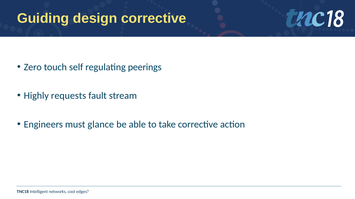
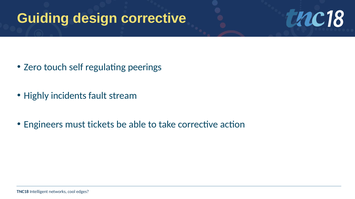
requests: requests -> incidents (69, 96)
glance: glance -> tickets (101, 125)
